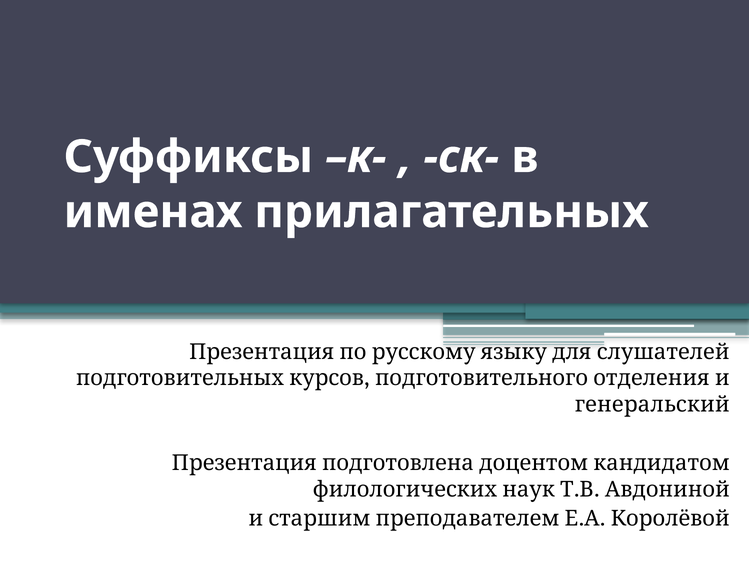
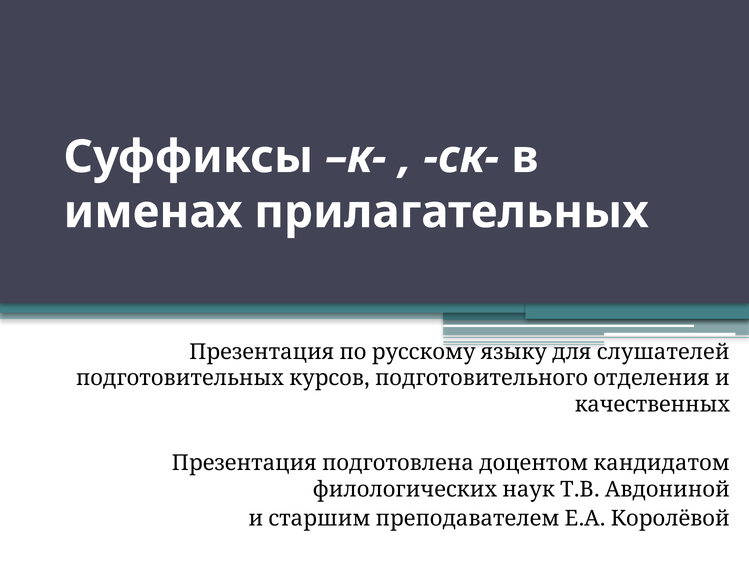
генеральский: генеральский -> качественных (652, 404)
